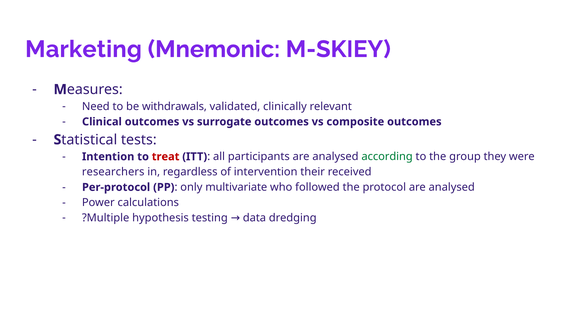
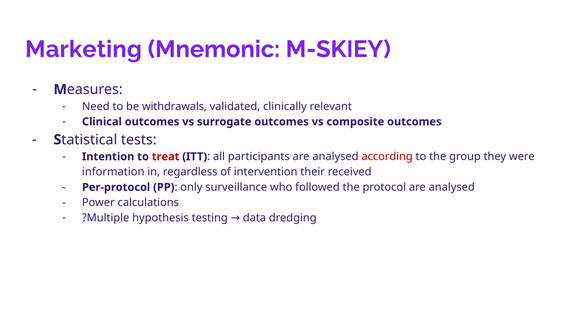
according colour: green -> red (387, 157)
researchers: researchers -> information (113, 172)
multivariate: multivariate -> surveillance (236, 187)
